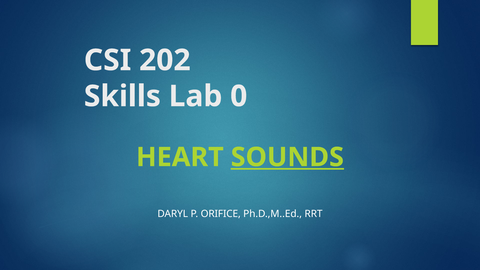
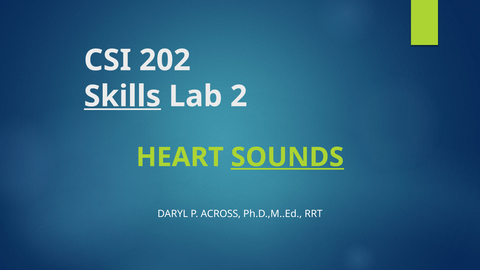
Skills underline: none -> present (122, 96)
0: 0 -> 2 (239, 96)
ORIFICE: ORIFICE -> ACROSS (221, 214)
